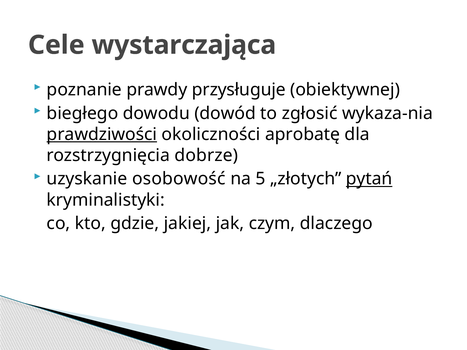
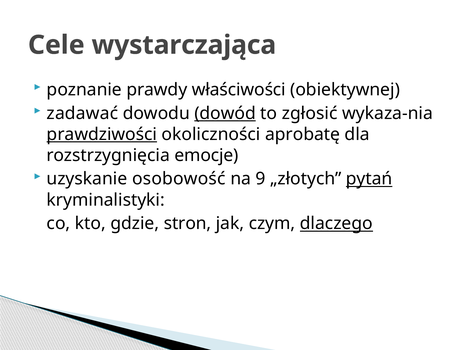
przysługuje: przysługuje -> właściwości (239, 90)
biegłego: biegłego -> zadawać (82, 113)
dowód underline: none -> present (225, 113)
dobrze: dobrze -> emocje (206, 155)
5: 5 -> 9 (261, 179)
jakiej: jakiej -> stron (188, 224)
dlaczego underline: none -> present (336, 224)
